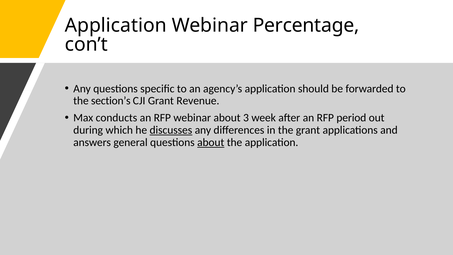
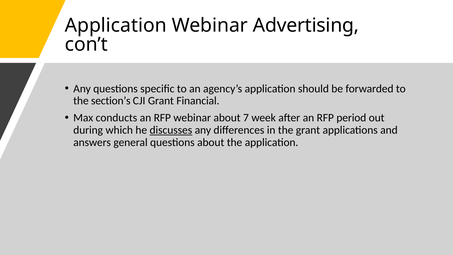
Percentage: Percentage -> Advertising (306, 26)
Revenue: Revenue -> Financial (198, 101)
3: 3 -> 7 (246, 118)
about underline: present -> none (211, 142)
